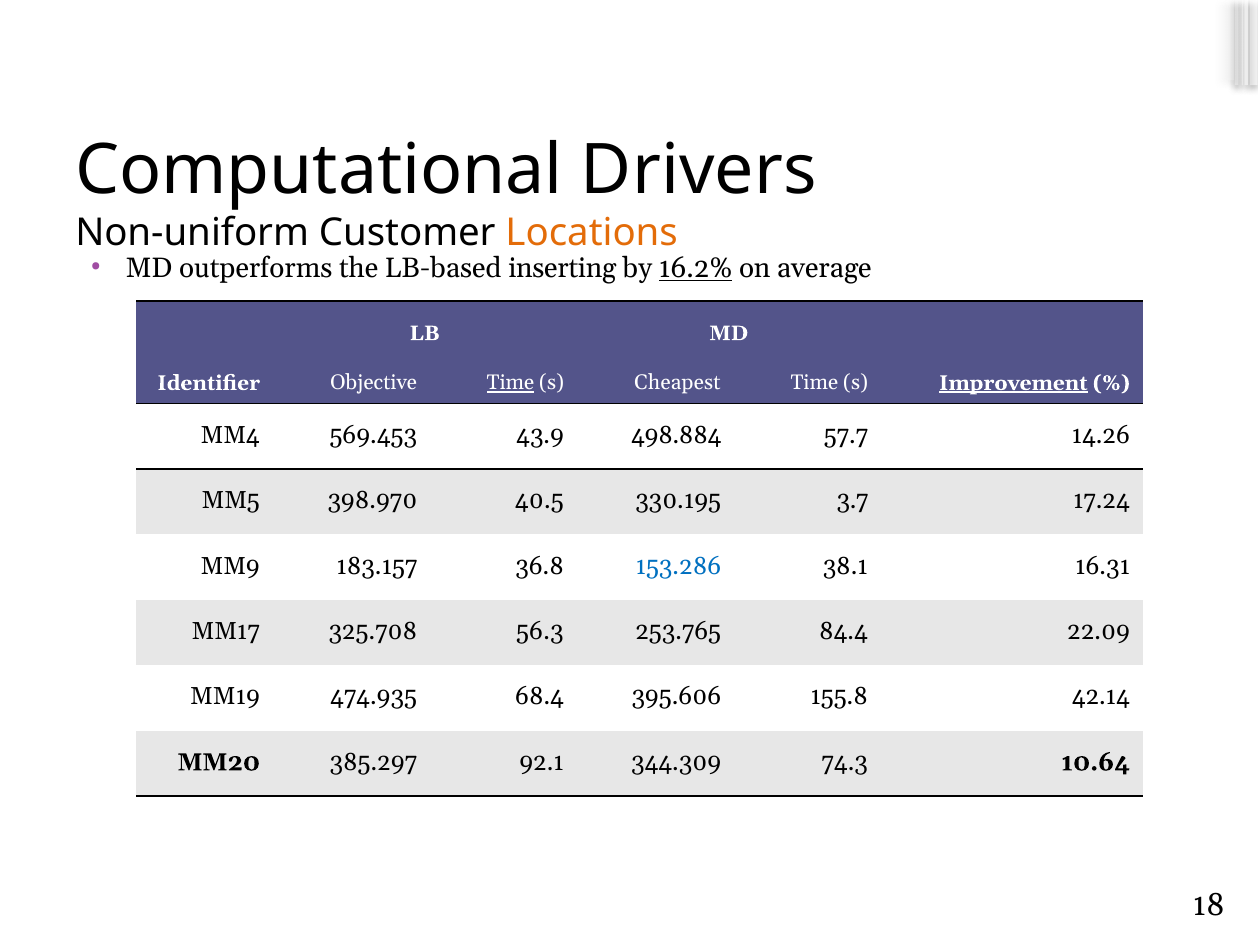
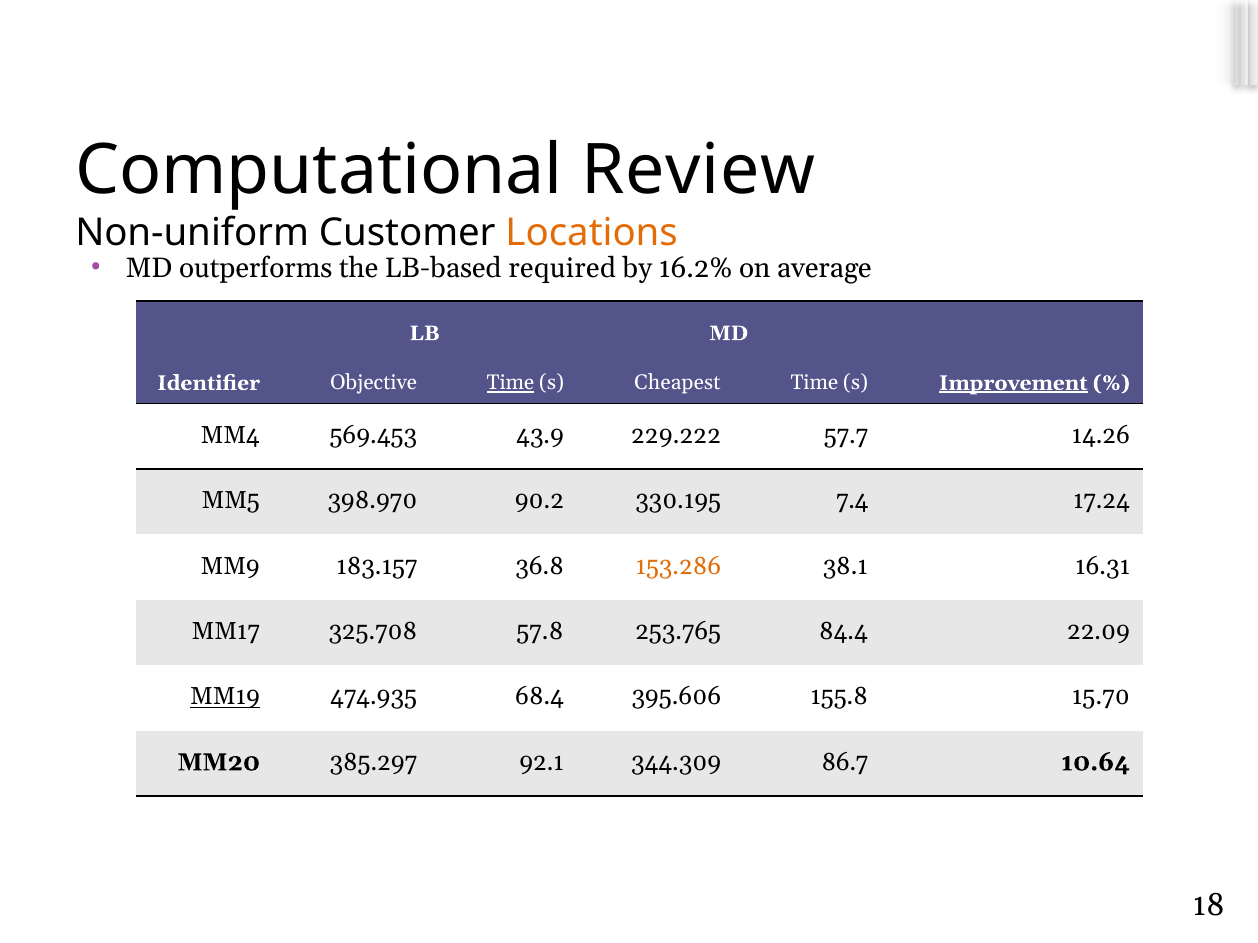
Drivers: Drivers -> Review (699, 170)
inserting: inserting -> required (562, 269)
16.2% underline: present -> none (696, 269)
498.884: 498.884 -> 229.222 (676, 435)
40.5: 40.5 -> 90.2 (539, 501)
3.7: 3.7 -> 7.4 (852, 501)
153.286 colour: blue -> orange (678, 566)
56.3: 56.3 -> 57.8 (540, 632)
MM19 underline: none -> present (225, 697)
42.14: 42.14 -> 15.70 (1101, 697)
74.3: 74.3 -> 86.7 (845, 763)
